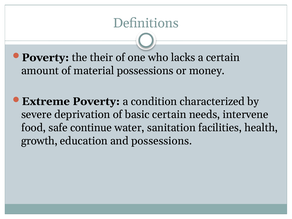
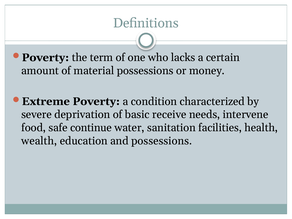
their: their -> term (101, 58)
basic certain: certain -> receive (169, 115)
growth: growth -> wealth (39, 141)
